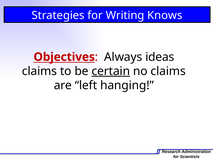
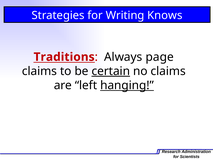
Objectives: Objectives -> Traditions (64, 57)
ideas: ideas -> page (160, 57)
hanging underline: none -> present (127, 85)
